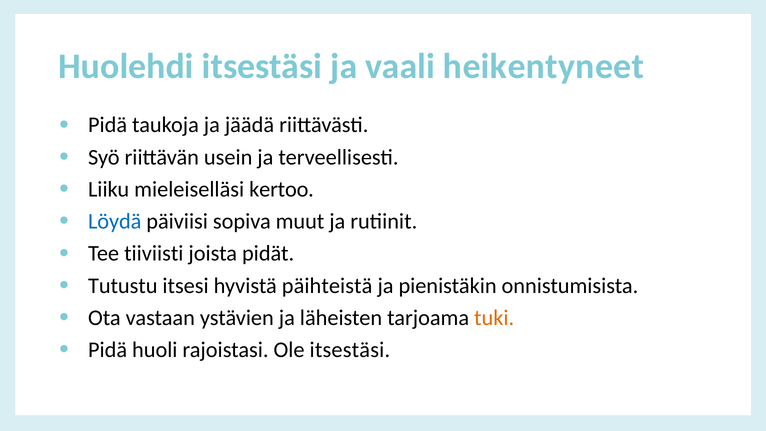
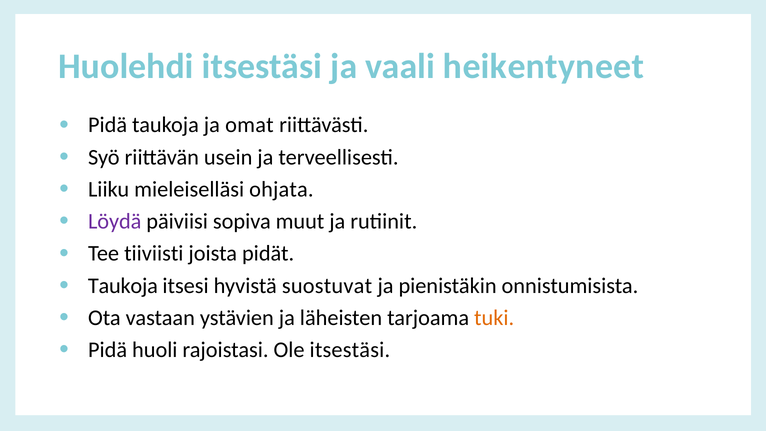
jäädä: jäädä -> omat (249, 125)
kertoo: kertoo -> ohjata (281, 189)
Löydä colour: blue -> purple (115, 221)
Tutustu: Tutustu -> Taukoja (123, 286)
päihteistä: päihteistä -> suostuvat (327, 286)
